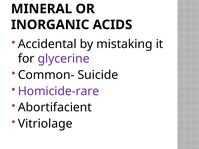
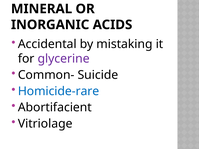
Homicide-rare colour: purple -> blue (59, 91)
